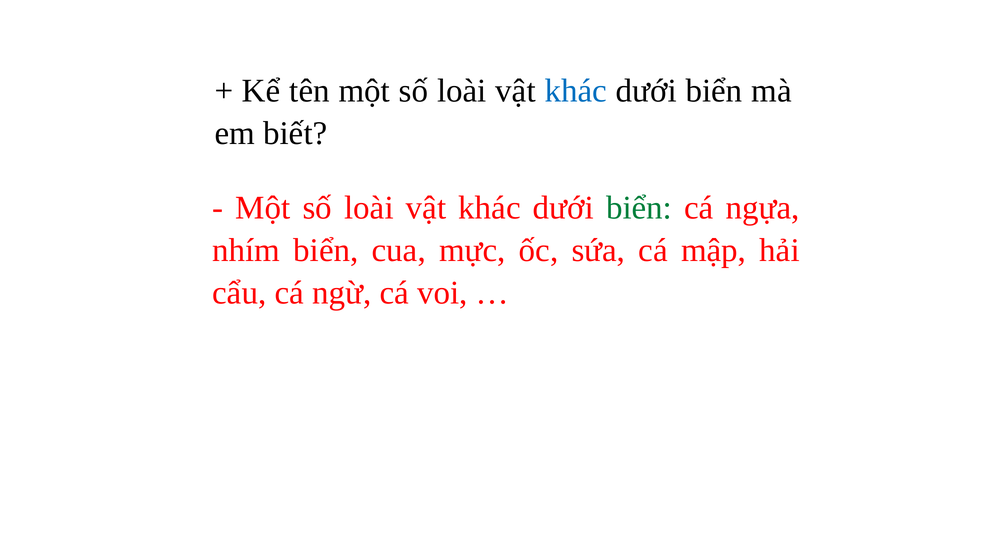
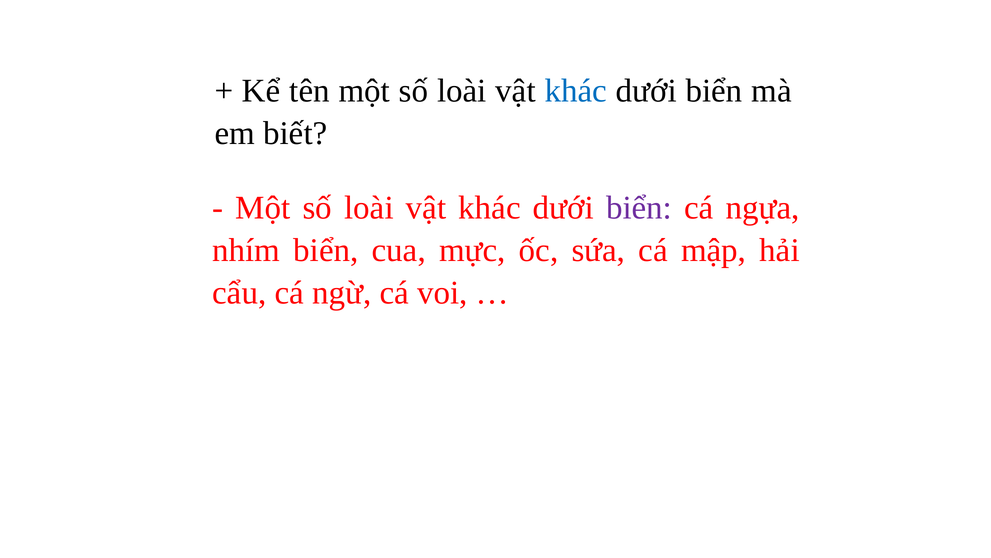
biển colour: green -> purple (639, 208)
